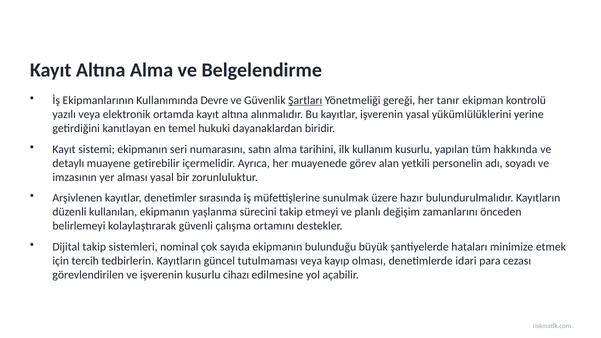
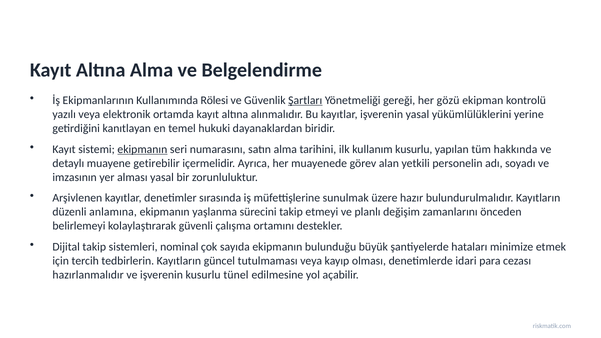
Devre: Devre -> Rölesi (214, 100)
tanır: tanır -> gözü (448, 100)
ekipmanın underline: none -> present (142, 149)
kullanılan: kullanılan -> anlamına (113, 212)
görevlendirilen: görevlendirilen -> hazırlanmalıdır (88, 275)
cihazı: cihazı -> tünel (236, 275)
